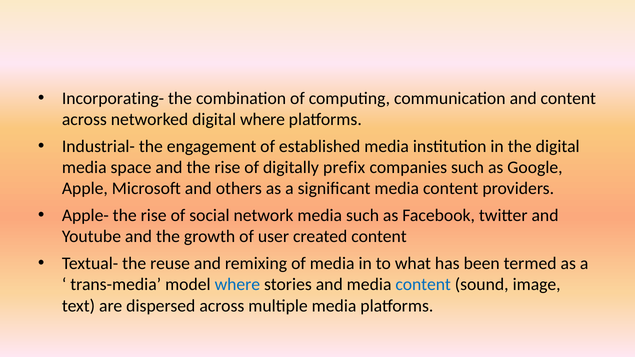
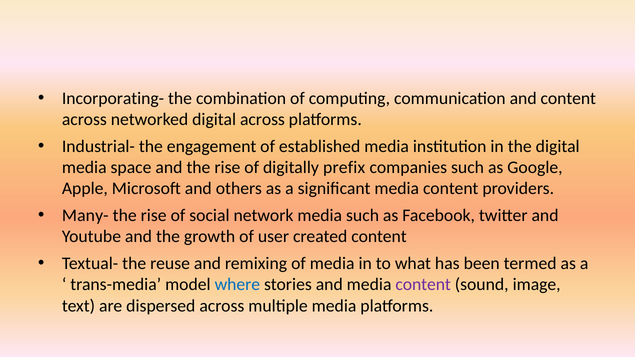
digital where: where -> across (262, 120)
Apple-: Apple- -> Many- (85, 216)
content colour: blue -> purple (423, 285)
